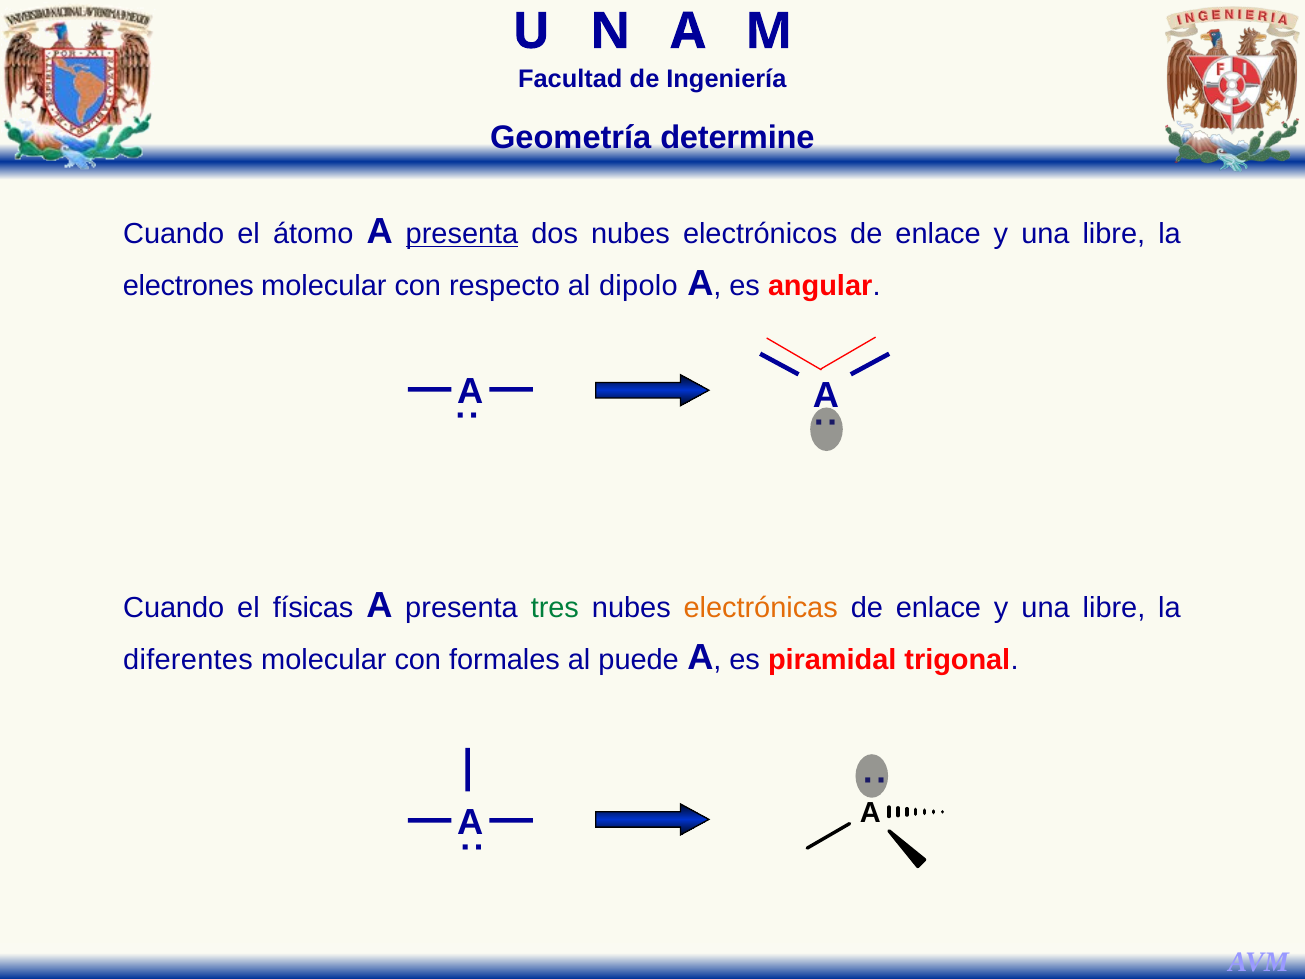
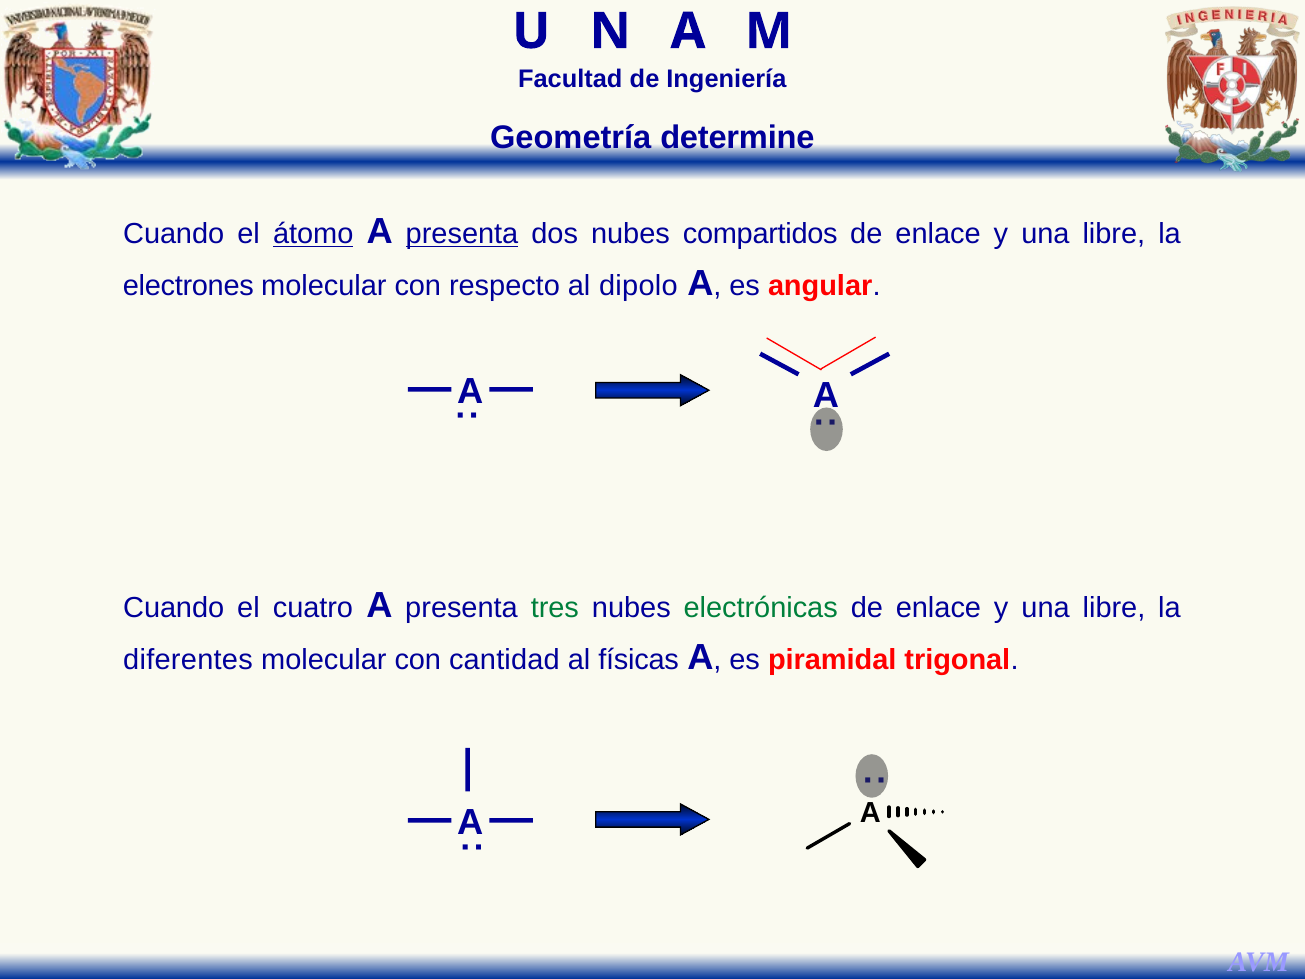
átomo underline: none -> present (313, 234)
electrónicos: electrónicos -> compartidos (760, 234)
físicas: físicas -> cuatro (313, 607)
electrónicas colour: orange -> green (761, 607)
formales: formales -> cantidad (504, 659)
puede: puede -> físicas (639, 659)
